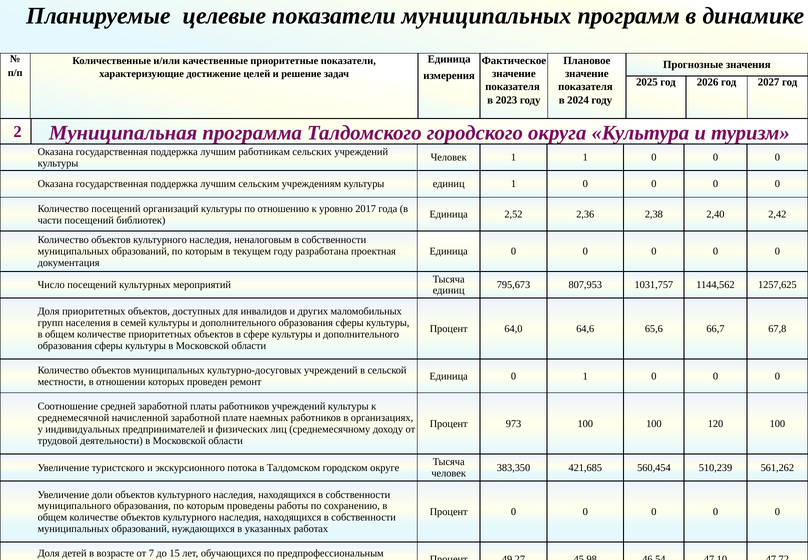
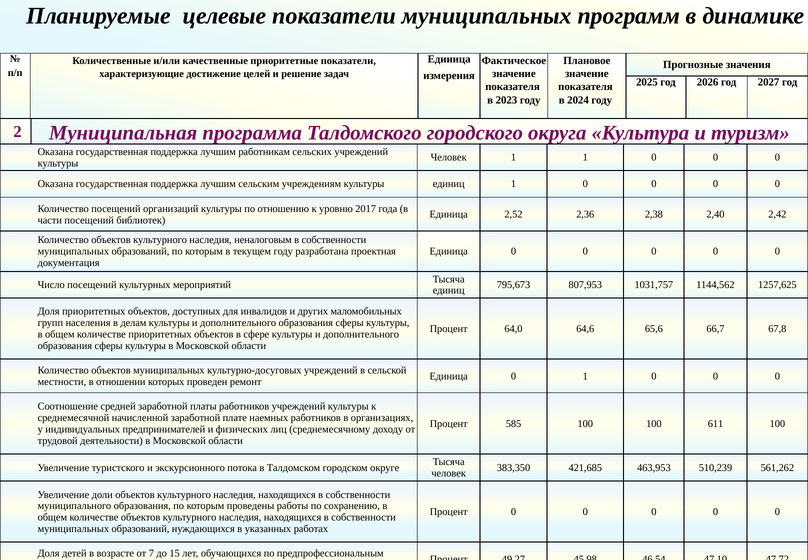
семей: семей -> делам (133, 323)
973: 973 -> 585 (514, 423)
120: 120 -> 611 (716, 423)
560,454: 560,454 -> 463,953 (654, 467)
